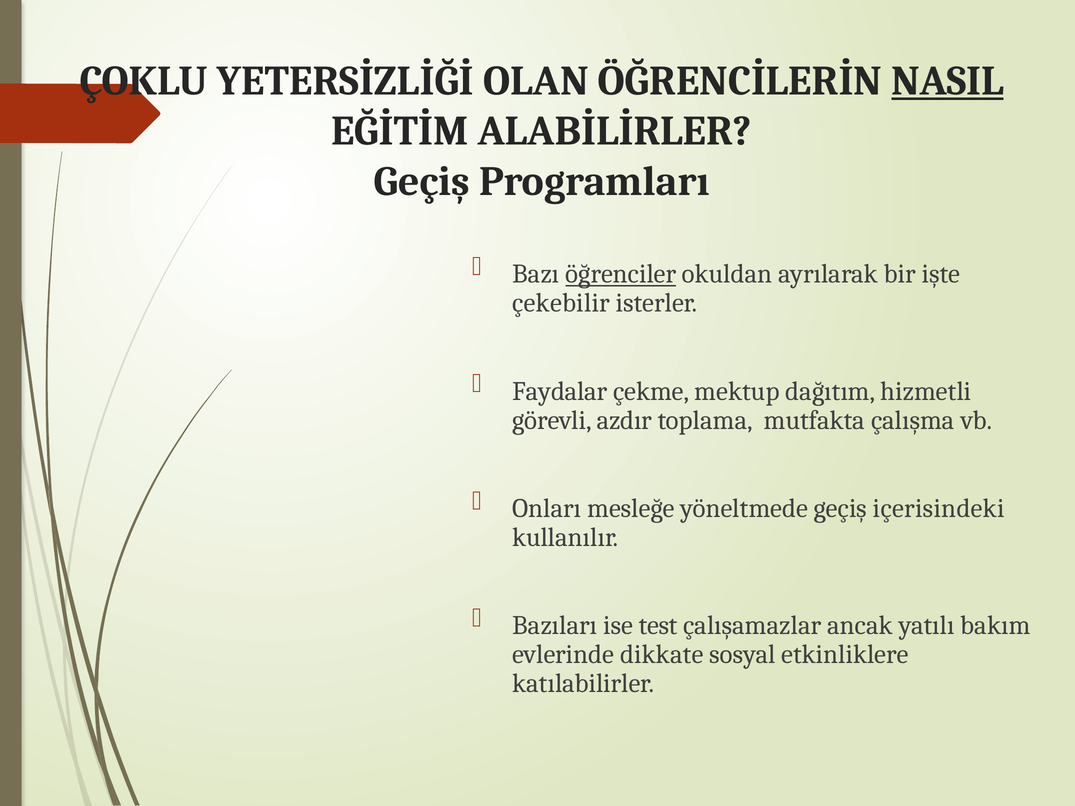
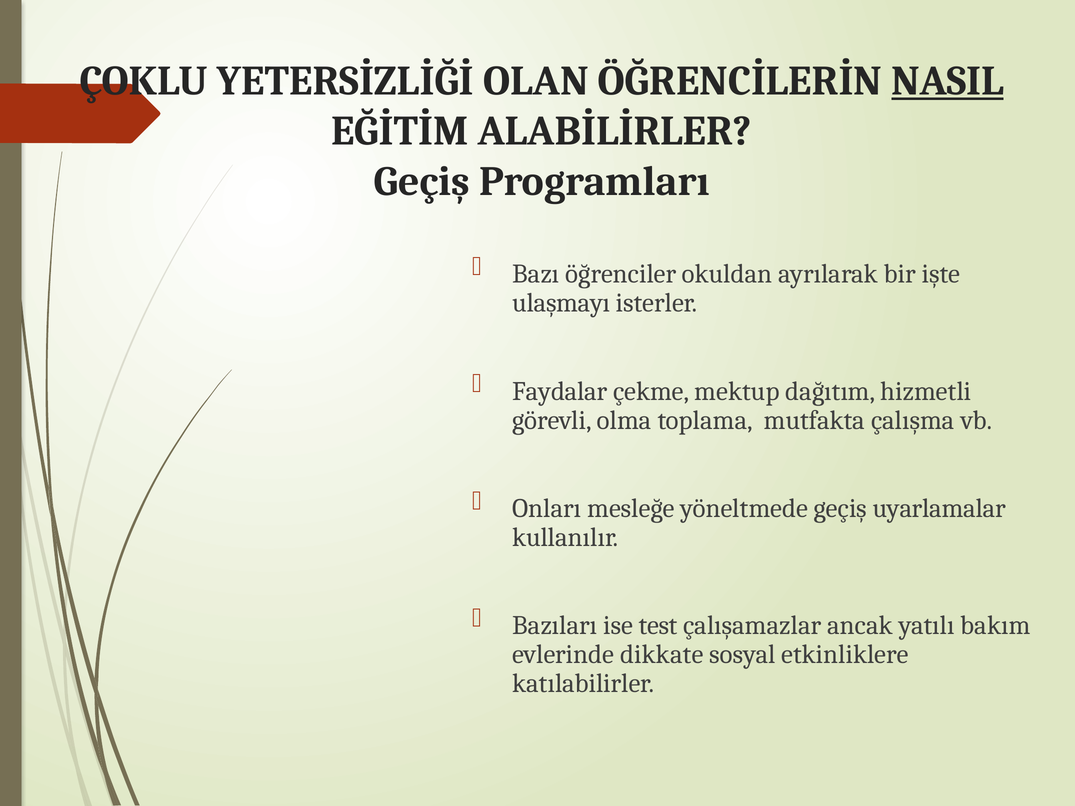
öğrenciler underline: present -> none (621, 274)
çekebilir: çekebilir -> ulaşmayı (561, 303)
azdır: azdır -> olma (624, 420)
içerisindeki: içerisindeki -> uyarlamalar (939, 508)
